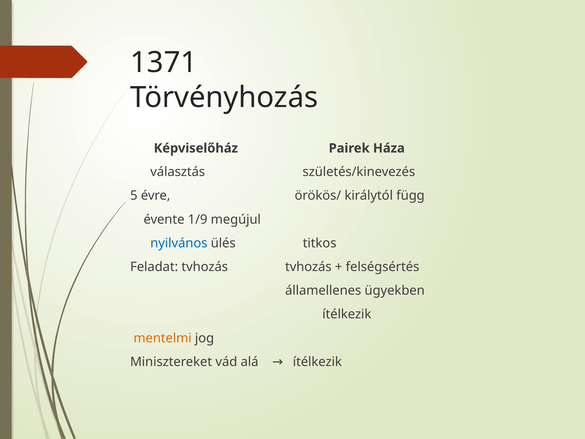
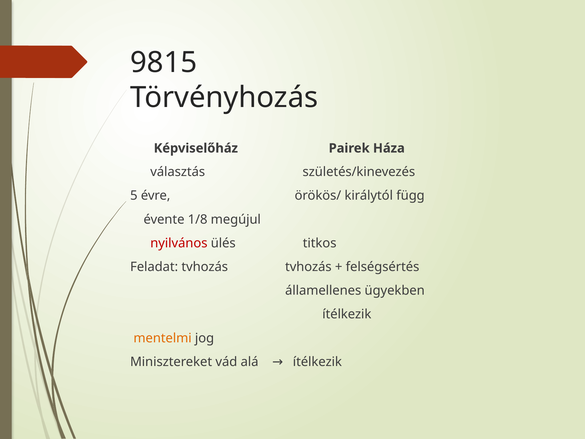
1371: 1371 -> 9815 (164, 62)
1/9: 1/9 -> 1/8 (198, 219)
nyilvános colour: blue -> red (179, 243)
